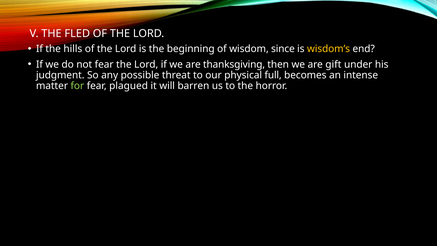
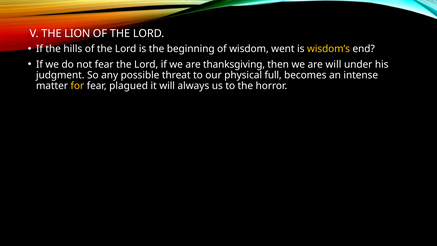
FLED: FLED -> LION (77, 33)
since: since -> went (283, 49)
are gift: gift -> will (333, 64)
for colour: light green -> yellow (77, 86)
barren: barren -> always (193, 86)
